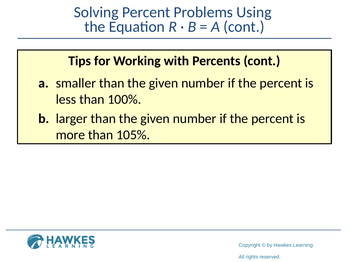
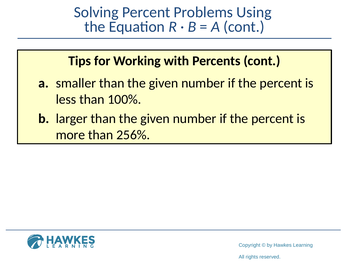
105%: 105% -> 256% (133, 135)
